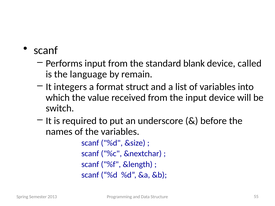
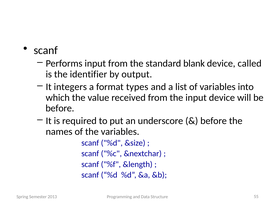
language: language -> identifier (88, 74)
remain: remain -> output (137, 74)
struct: struct -> types (137, 87)
switch: switch -> before (60, 108)
